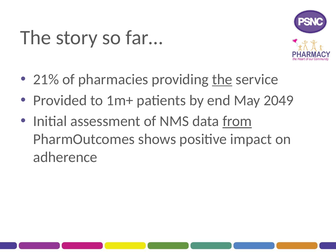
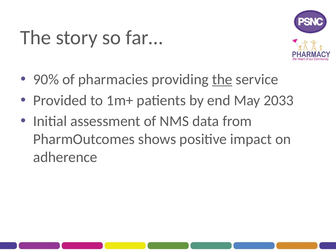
21%: 21% -> 90% (46, 79)
2049: 2049 -> 2033 (279, 100)
from underline: present -> none (237, 121)
